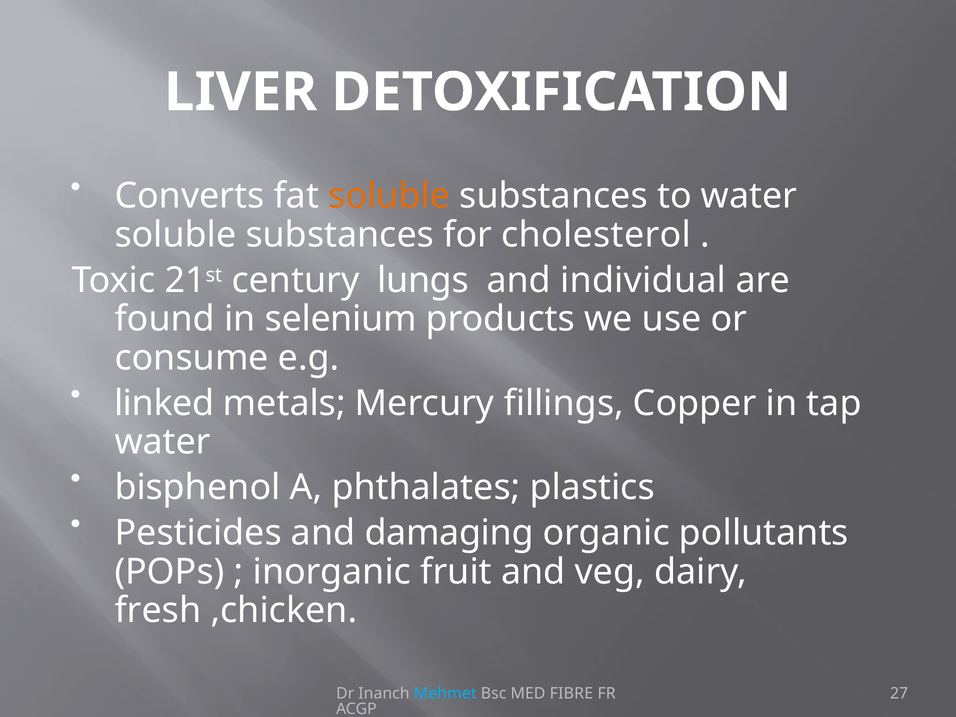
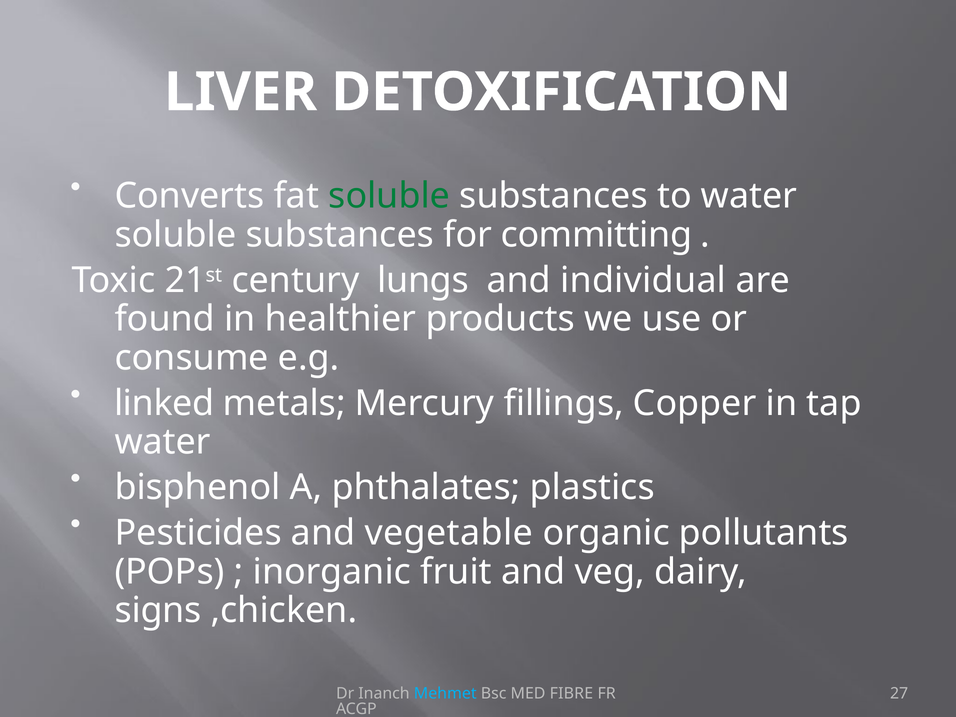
soluble colour: orange -> green (389, 196)
cholesterol: cholesterol -> committing (596, 235)
selenium: selenium -> healthier (341, 319)
damaging: damaging -> vegetable (449, 533)
fresh: fresh -> signs (158, 611)
